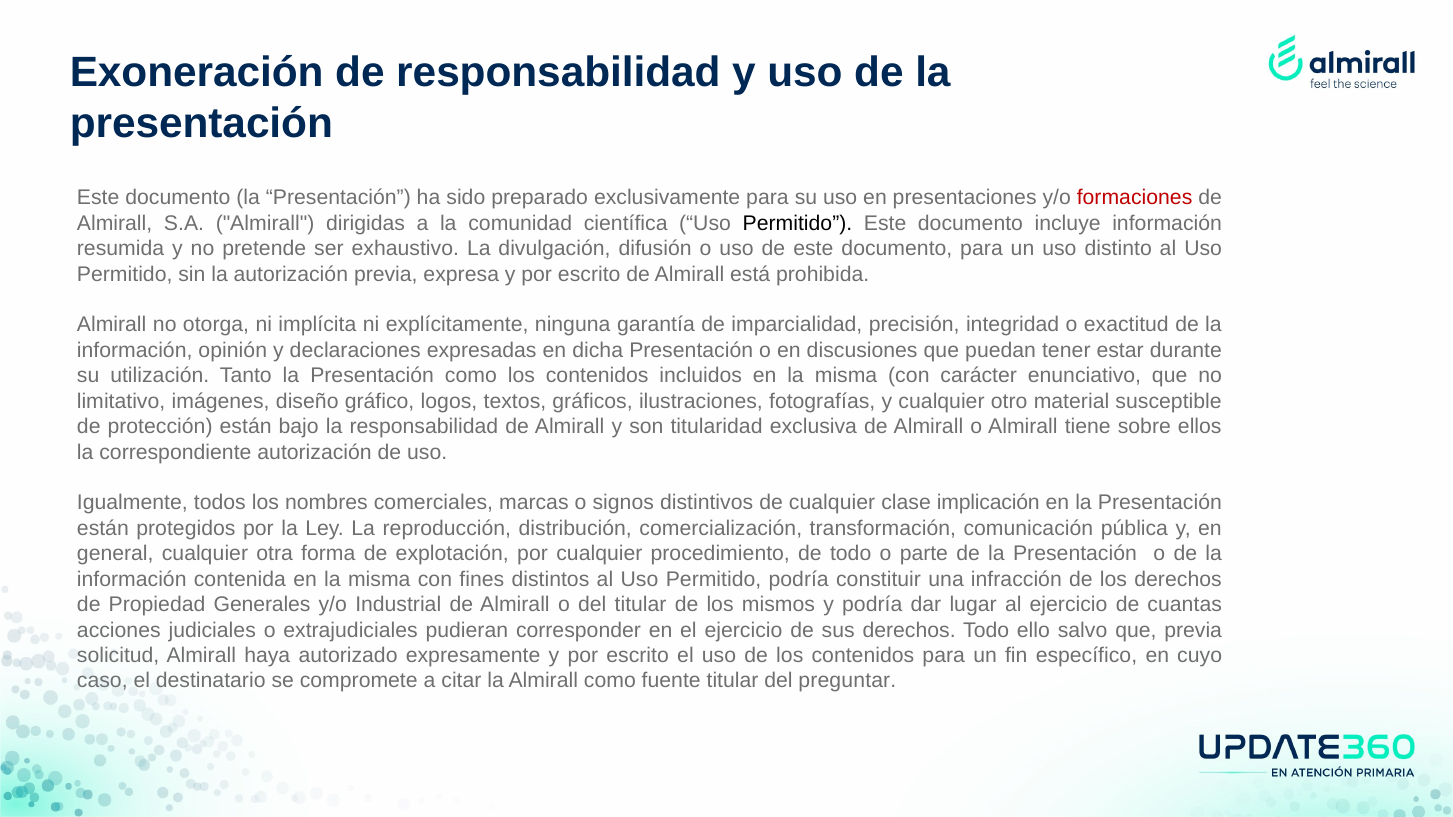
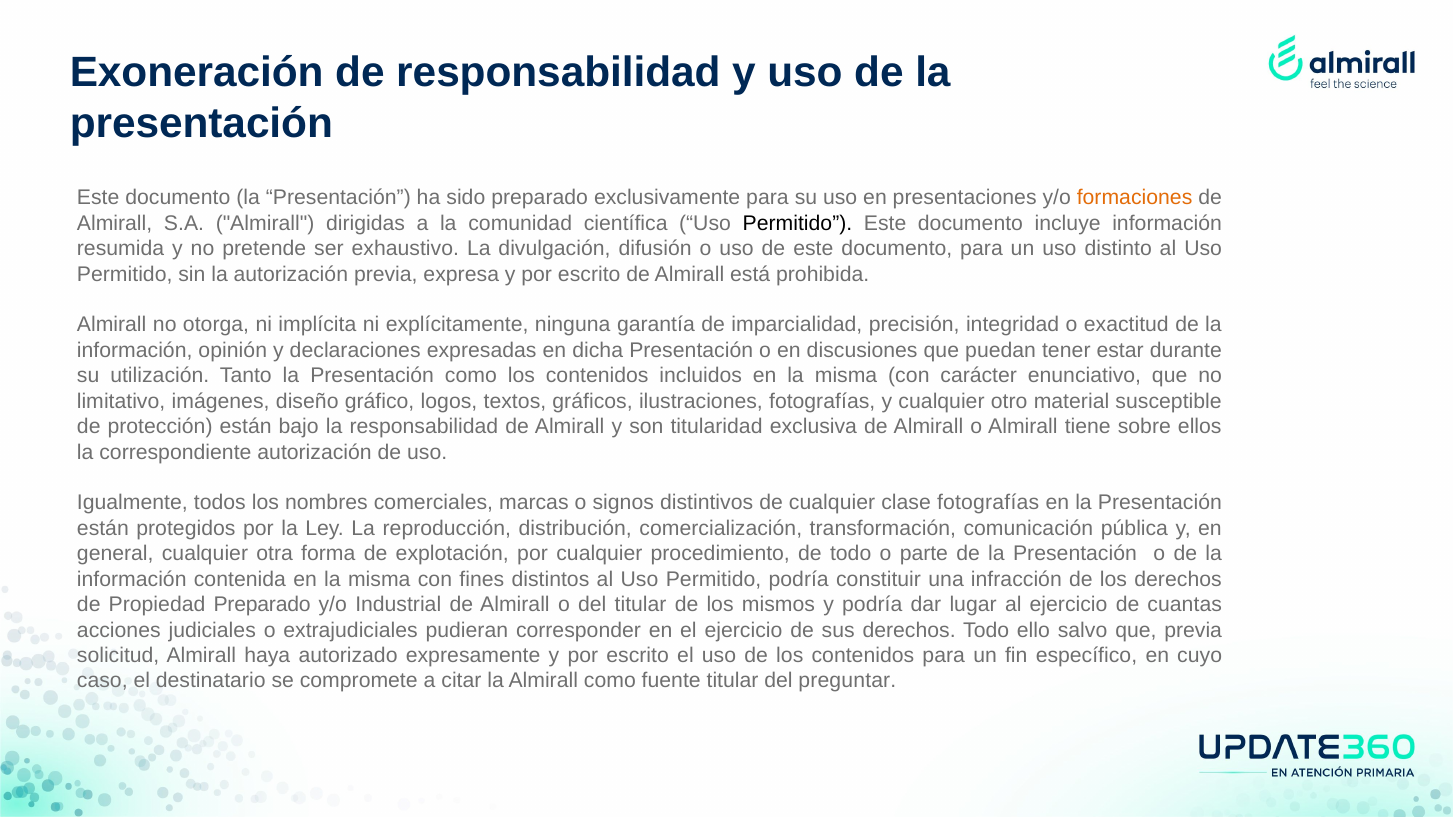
formaciones colour: red -> orange (1135, 198)
clase implicación: implicación -> fotografías (988, 503)
Propiedad Generales: Generales -> Preparado (262, 605)
